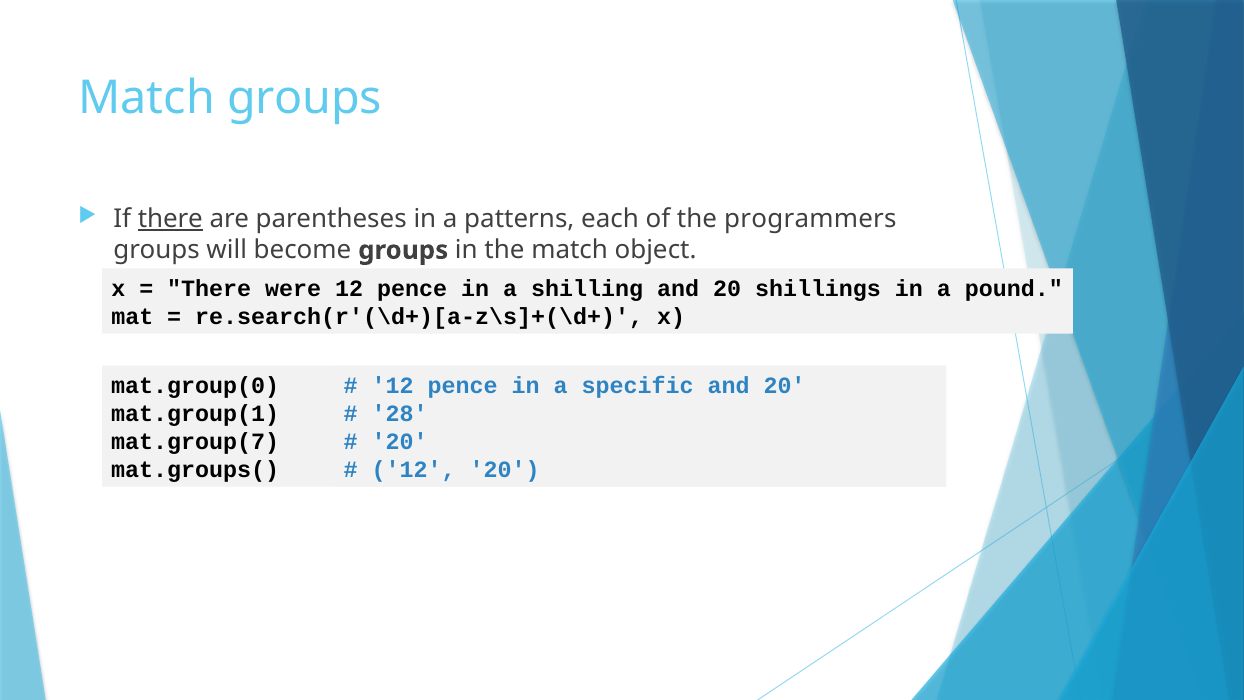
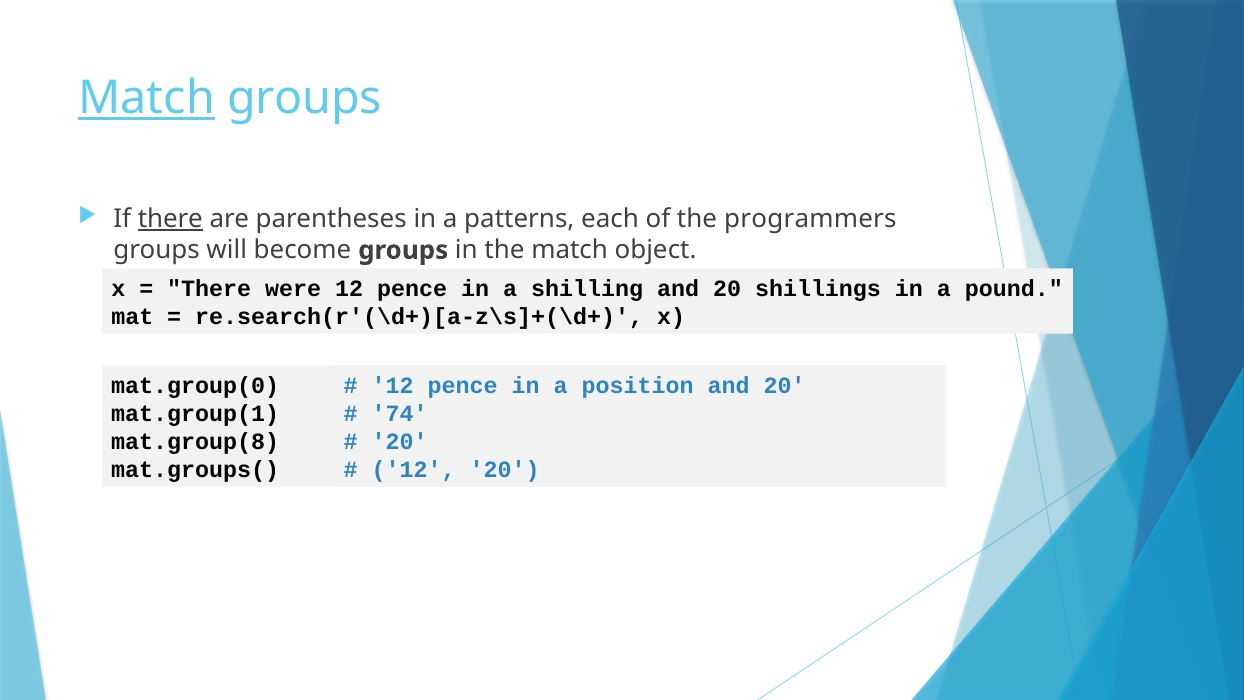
Match underline: none -> present (147, 98)
specific: specific -> position (638, 386)
28: 28 -> 74 (400, 414)
mat.group(7: mat.group(7 -> mat.group(8 (195, 442)
